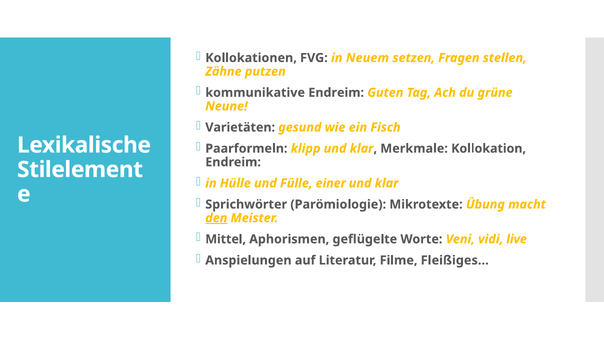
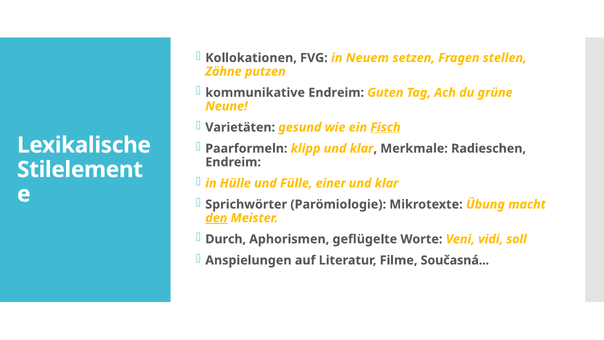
Fisch underline: none -> present (385, 127)
Kollokation: Kollokation -> Radieschen (489, 148)
Mittel: Mittel -> Durch (226, 239)
live: live -> soll (517, 239)
Fleißiges: Fleißiges -> Současná (455, 260)
